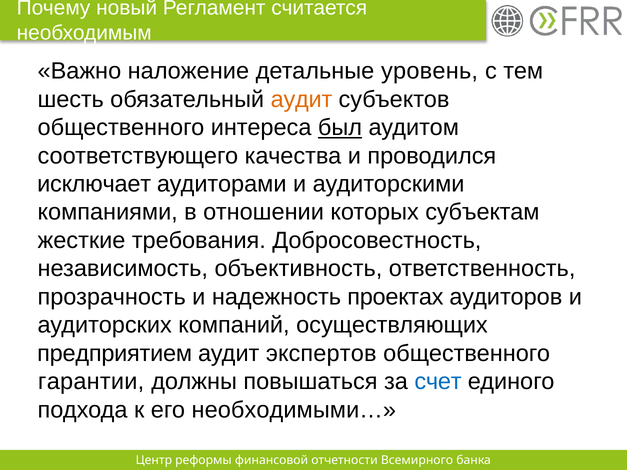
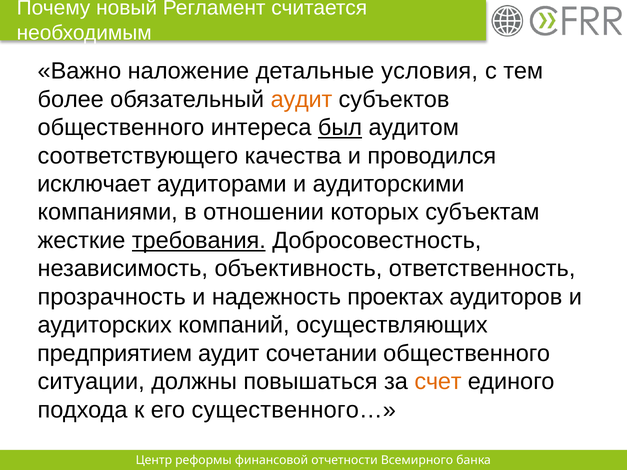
уровень: уровень -> условия (430, 71)
шесть: шесть -> более (71, 99)
требования underline: none -> present (199, 241)
экспертов: экспертов -> сочетании (321, 354)
гарантии: гарантии -> ситуации (91, 382)
счет colour: blue -> orange (438, 382)
необходимыми…: необходимыми… -> существенного… (294, 410)
